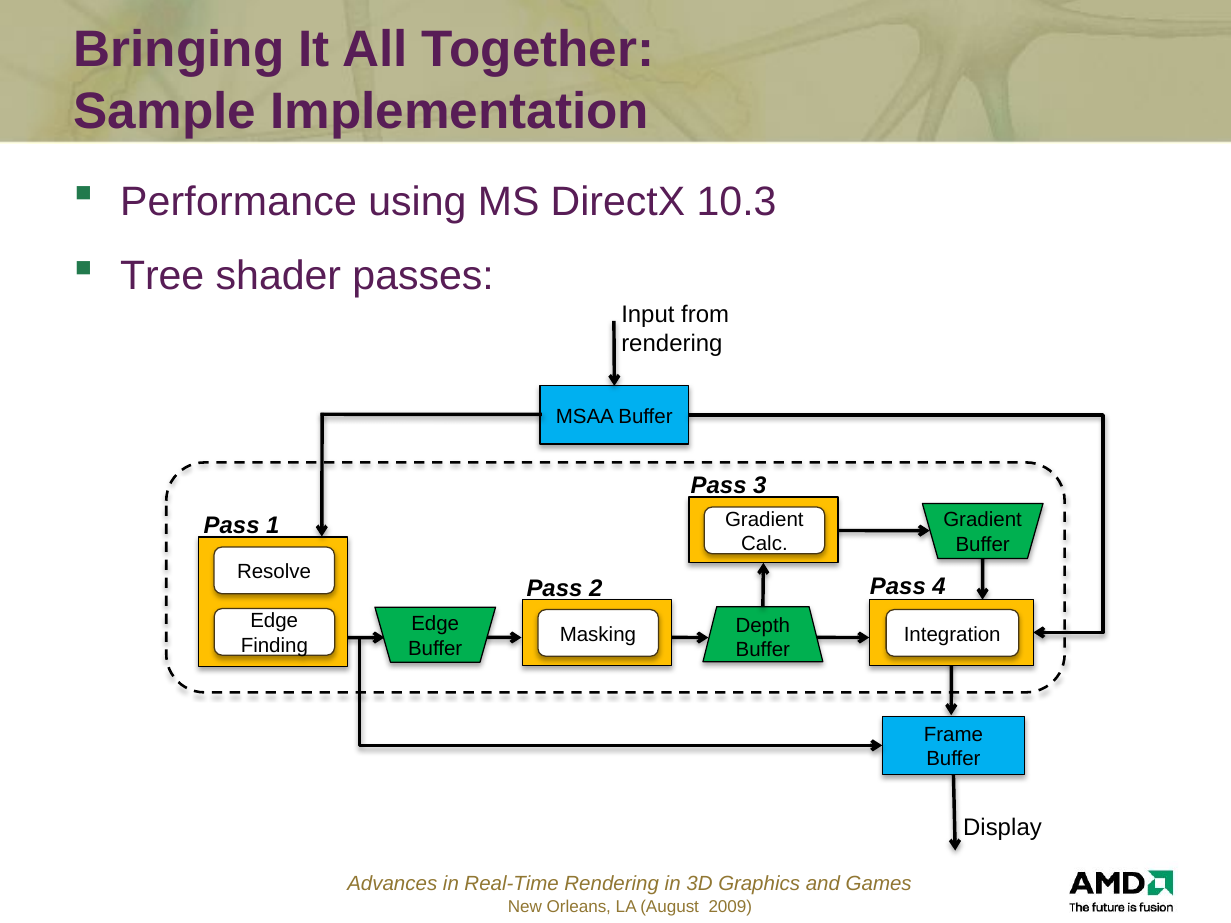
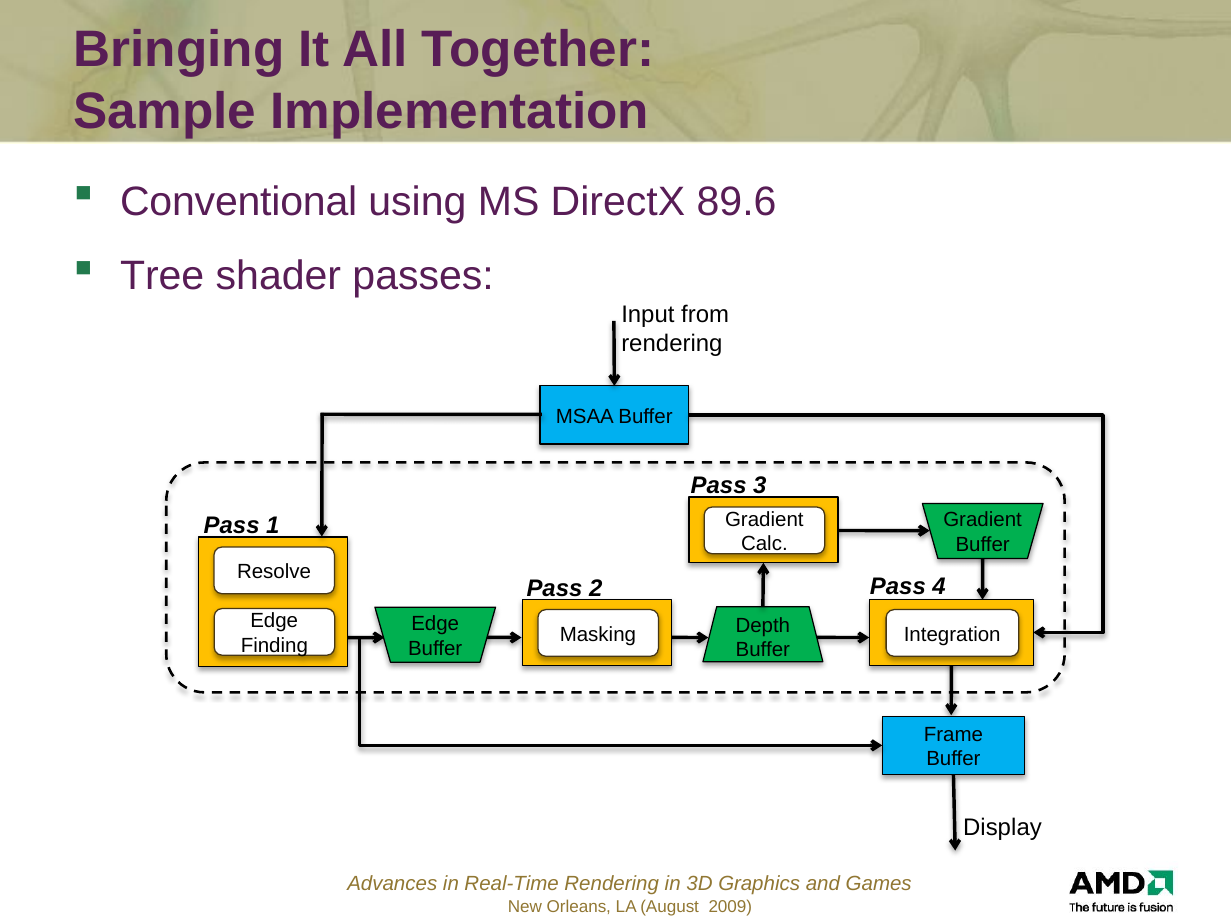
Performance: Performance -> Conventional (239, 202)
10.3: 10.3 -> 89.6 (737, 202)
